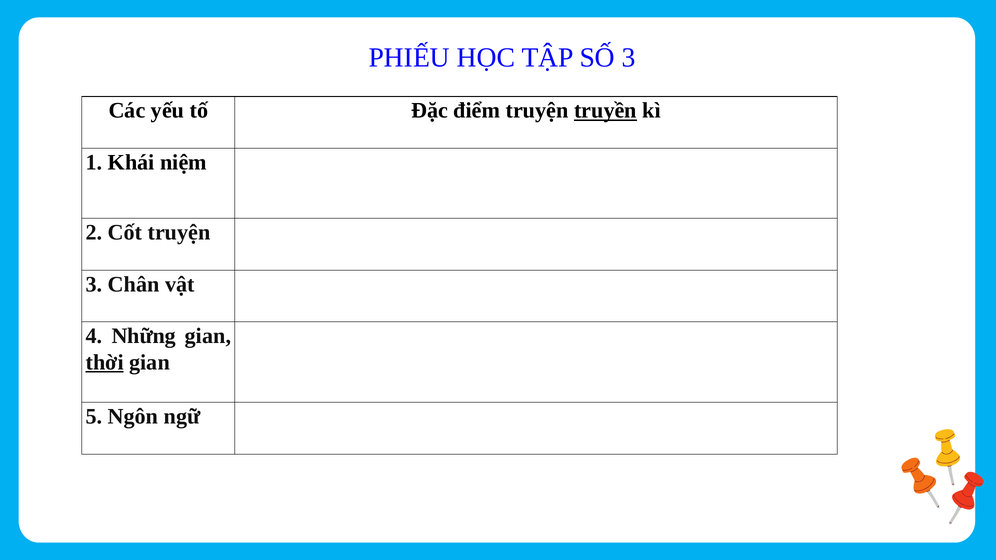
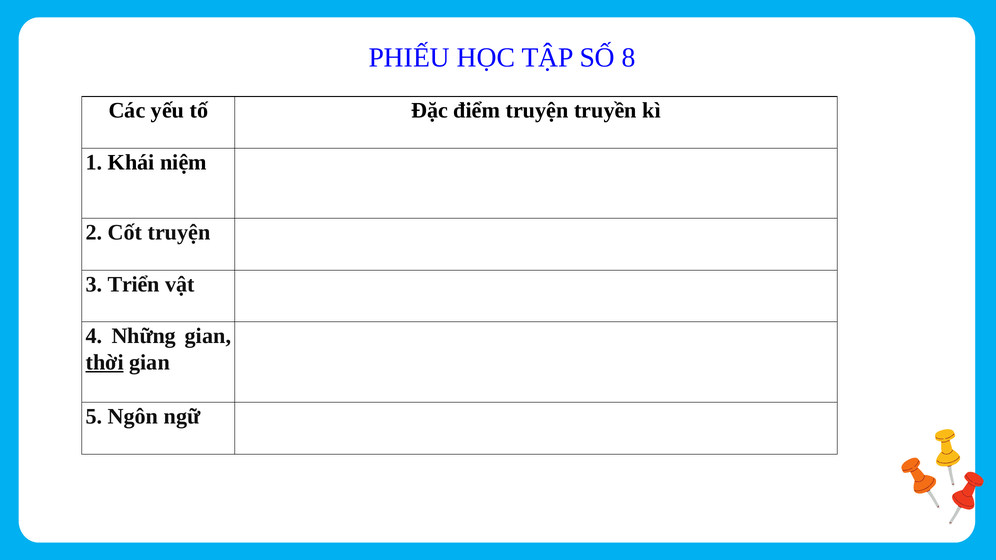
SỐ 3: 3 -> 8 (629, 58)
truyền underline: present -> none (605, 111)
Chân: Chân -> Triển (134, 284)
